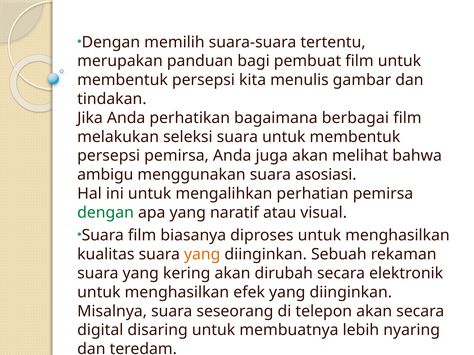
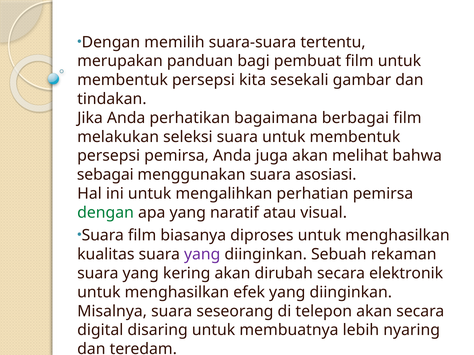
menulis: menulis -> sesekali (299, 80)
ambigu: ambigu -> sebagai (105, 175)
yang colour: orange -> purple (202, 255)
